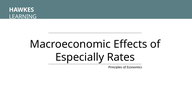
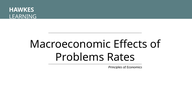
Especially: Especially -> Problems (80, 57)
